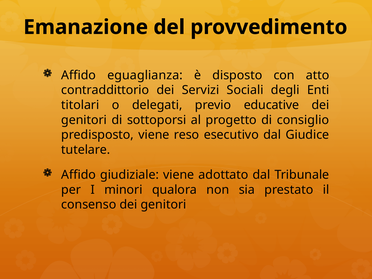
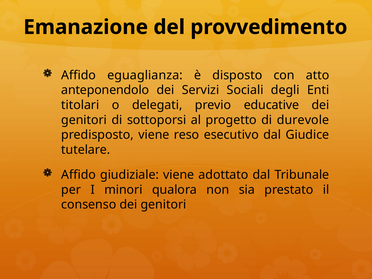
contraddittorio: contraddittorio -> anteponendolo (105, 90)
consiglio: consiglio -> durevole (303, 120)
